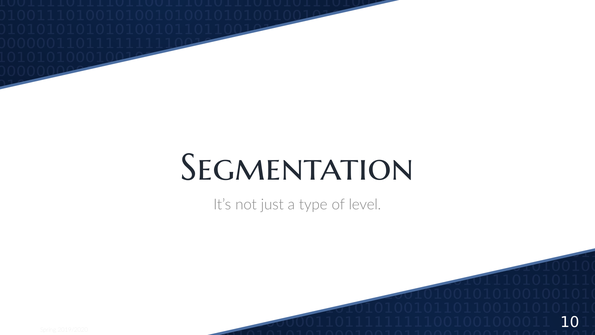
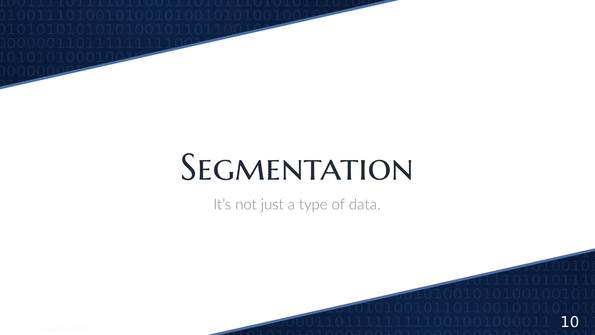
level: level -> data (365, 205)
